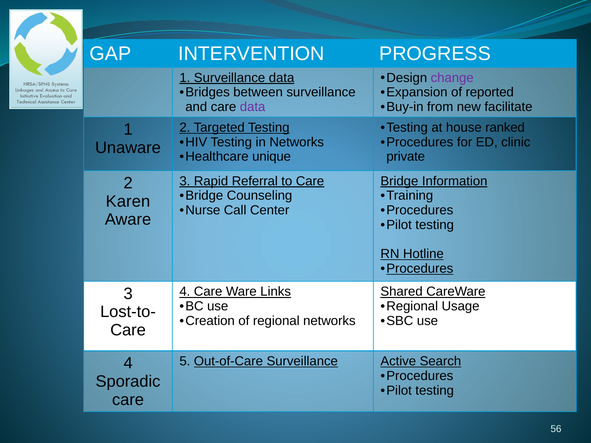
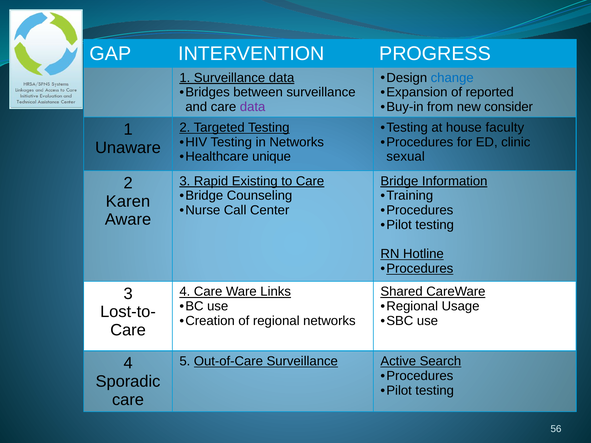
change colour: purple -> blue (452, 78)
facilitate: facilitate -> consider (509, 107)
ranked: ranked -> faculty (505, 128)
private: private -> sexual (406, 157)
Referral: Referral -> Existing (255, 181)
